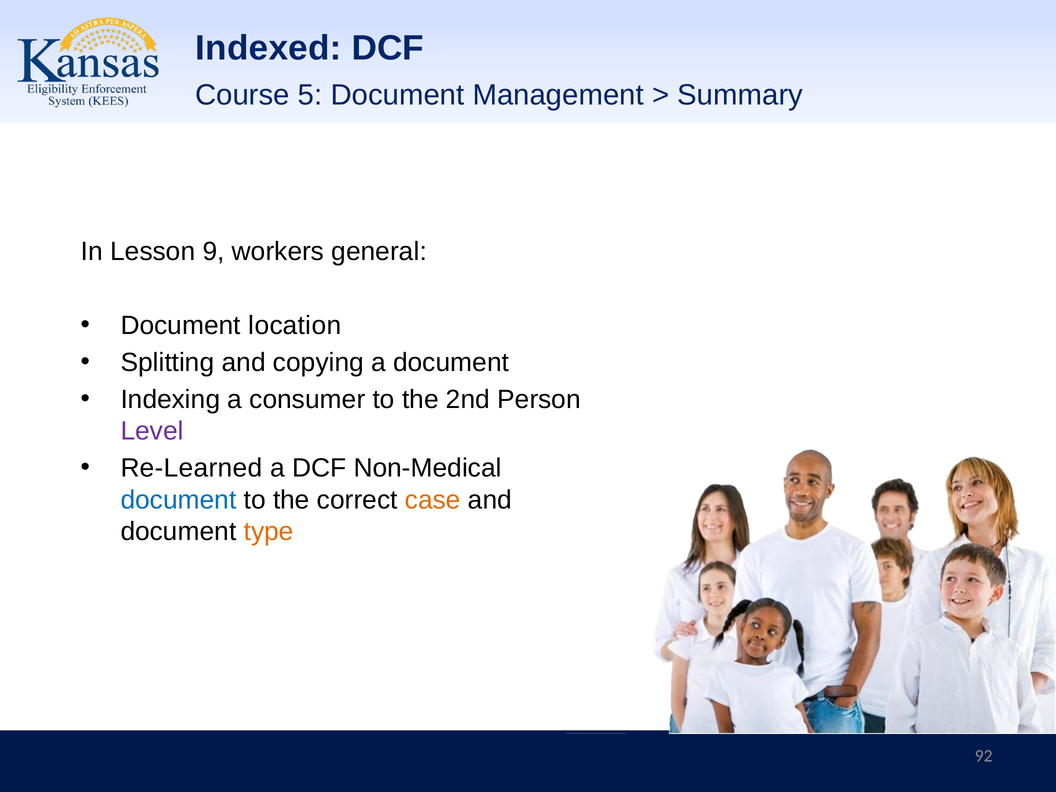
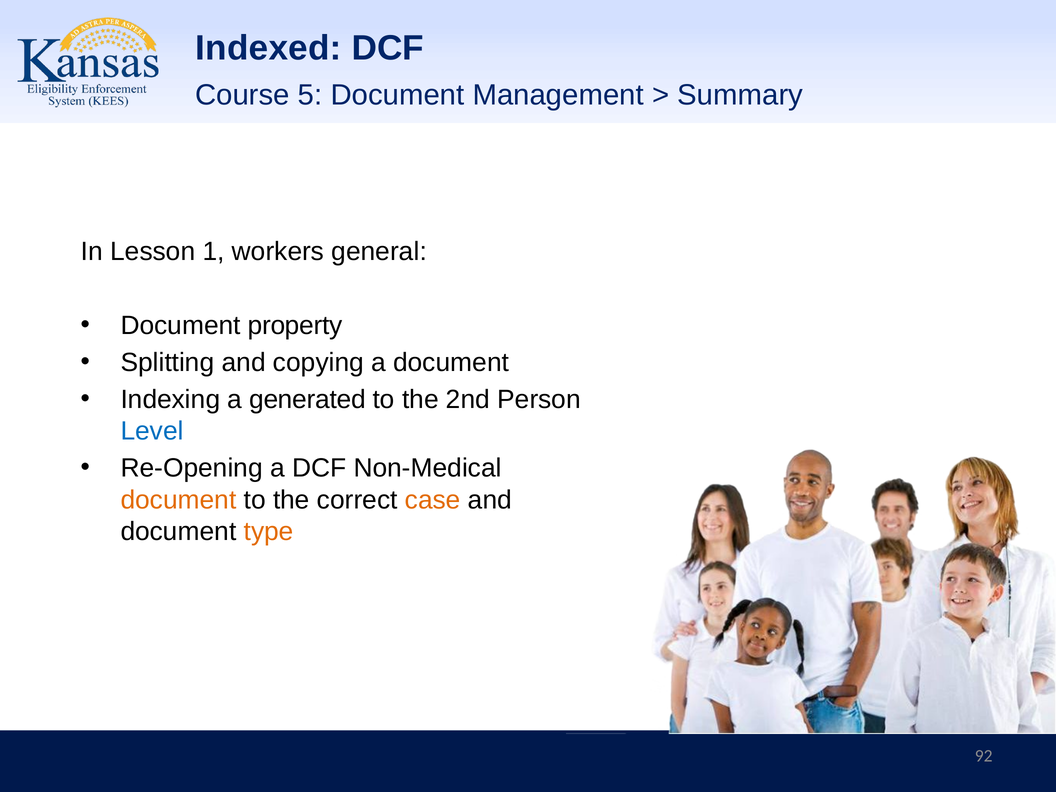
9: 9 -> 1 (214, 252)
location: location -> property (295, 326)
consumer: consumer -> generated (308, 400)
Level colour: purple -> blue (152, 431)
Re-Learned: Re-Learned -> Re-Opening (192, 468)
document colour: blue -> orange (179, 500)
